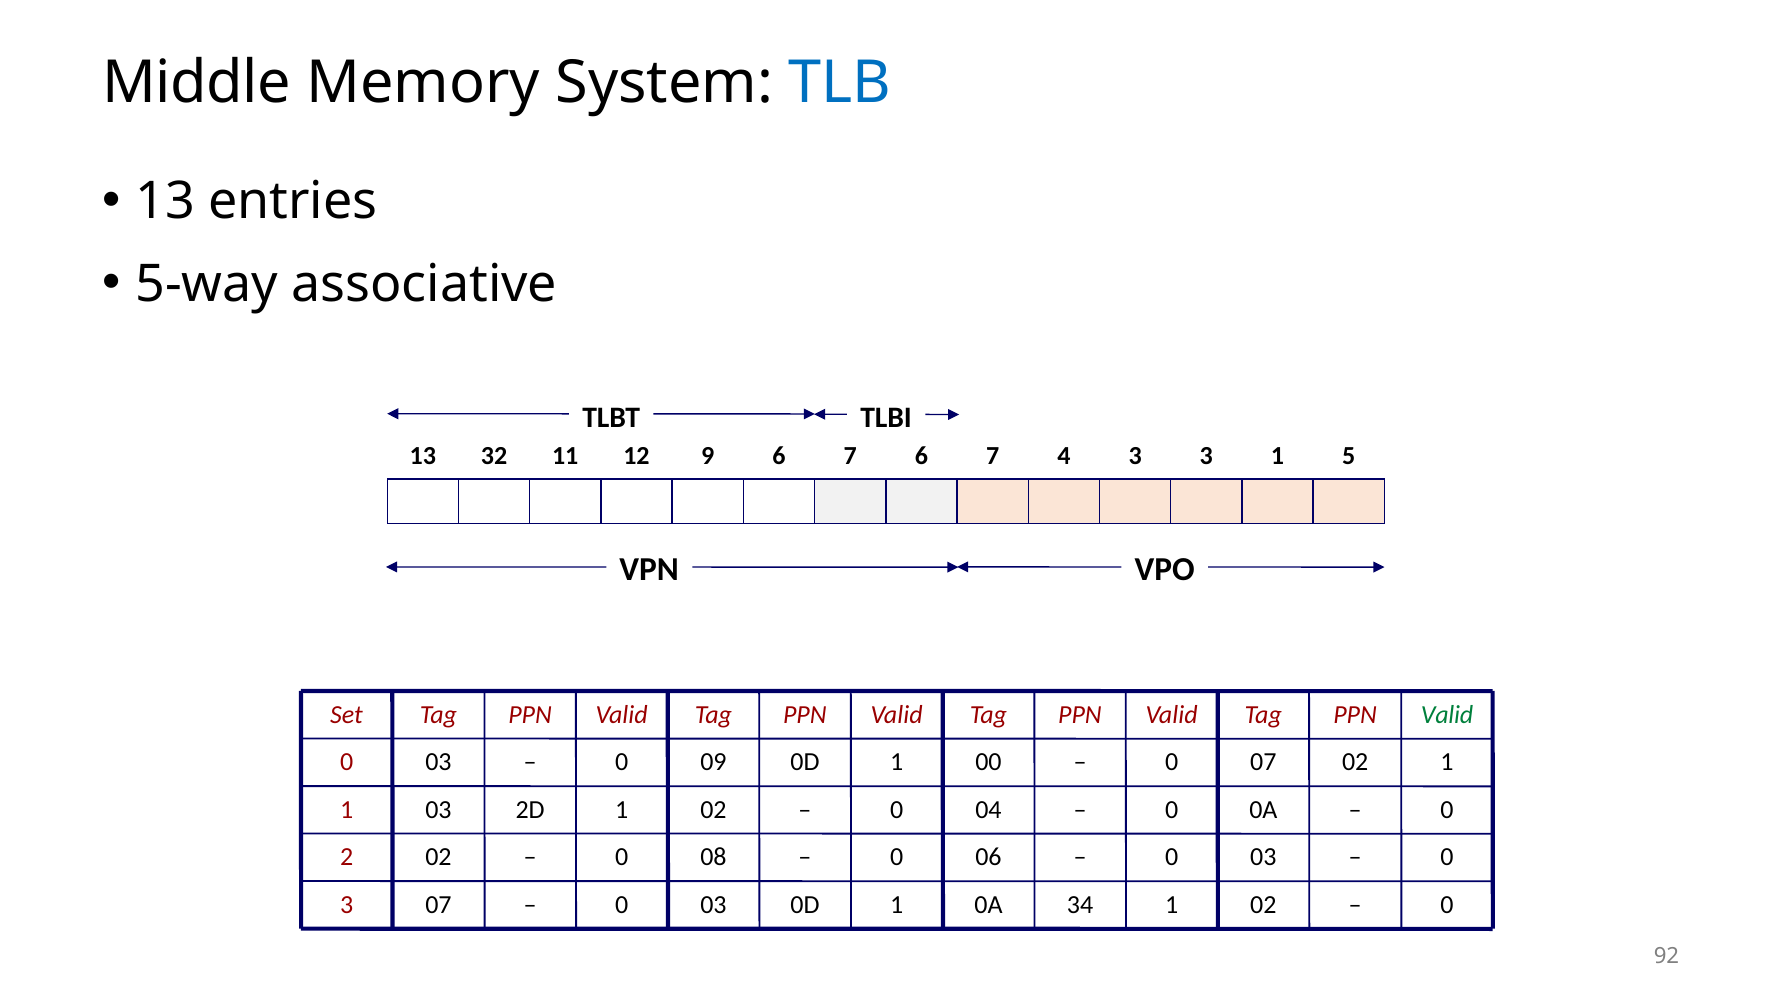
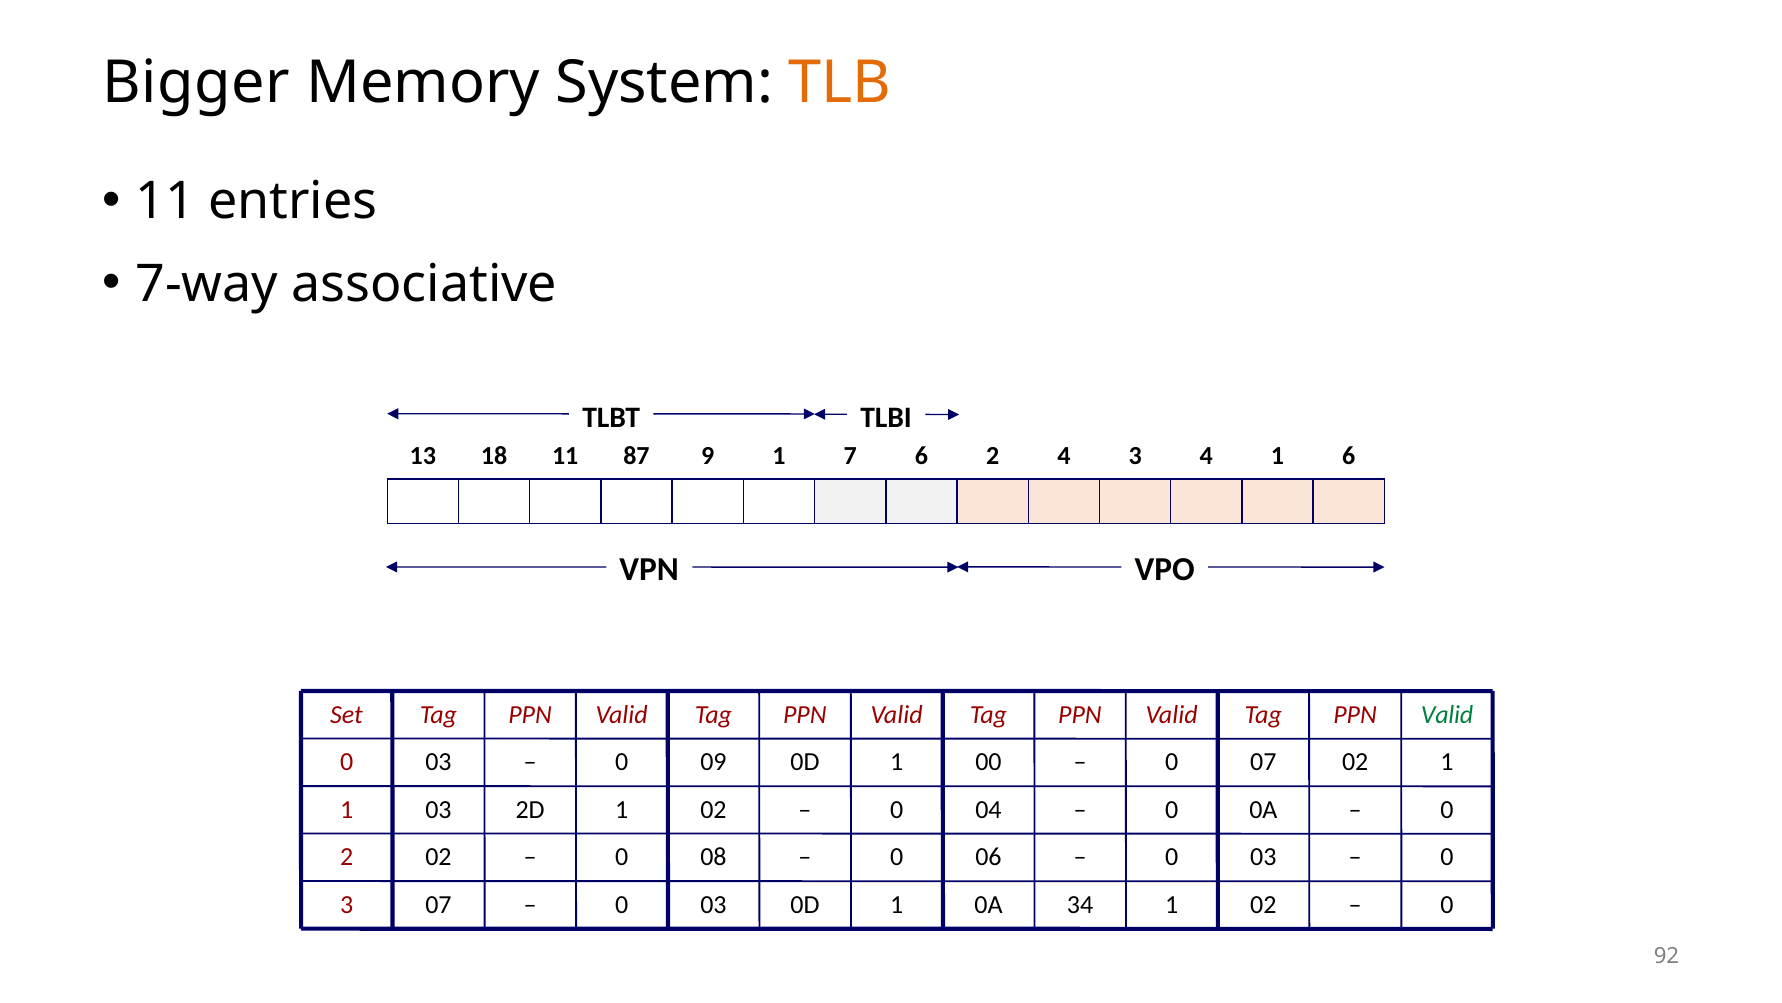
Middle: Middle -> Bigger (196, 83)
TLB colour: blue -> orange (840, 83)
13: 13 -> 11 (165, 202)
5-way: 5-way -> 7-way (207, 284)
32: 32 -> 18 (494, 456)
12: 12 -> 87 (636, 456)
9 6: 6 -> 1 (779, 456)
7 6 7: 7 -> 2 (993, 456)
3 3: 3 -> 4 (1206, 456)
1 5: 5 -> 6 (1349, 456)
